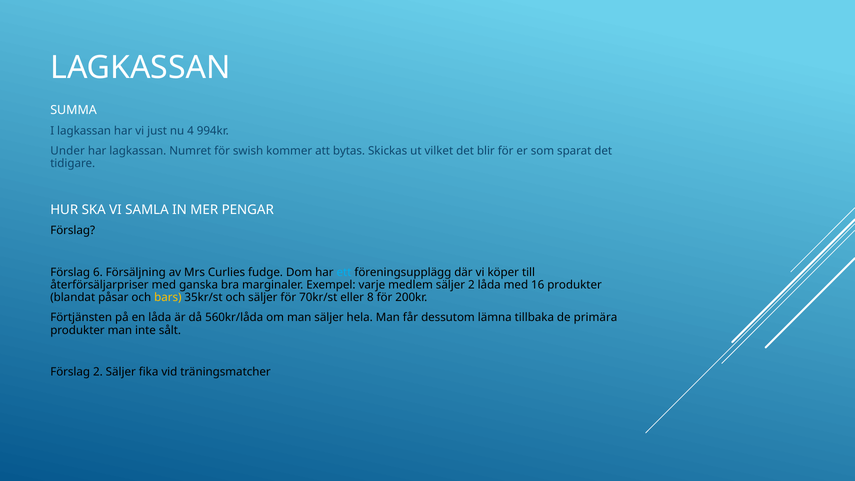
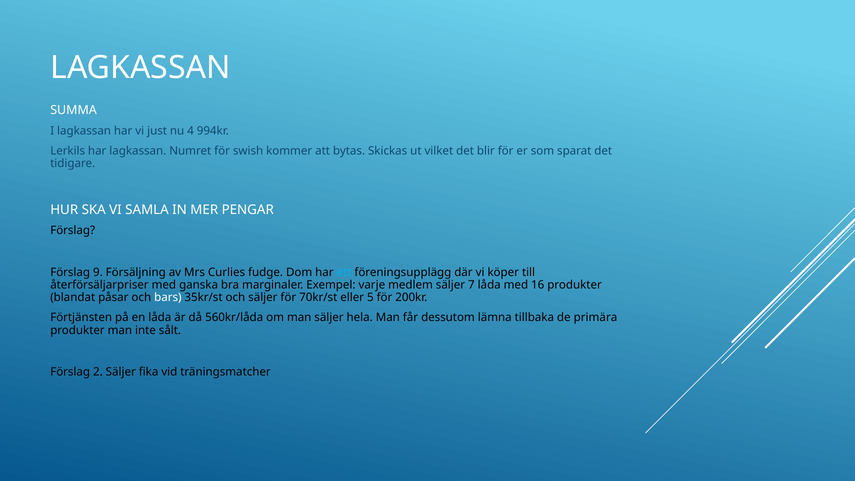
Under: Under -> Lerkils (68, 151)
6: 6 -> 9 (98, 272)
säljer 2: 2 -> 7 (471, 285)
bars colour: yellow -> white (168, 297)
8: 8 -> 5 (370, 297)
